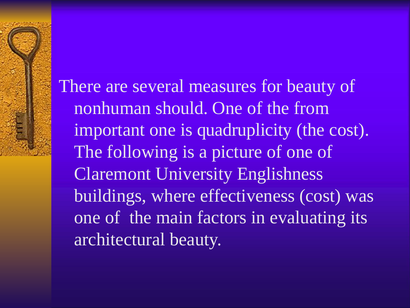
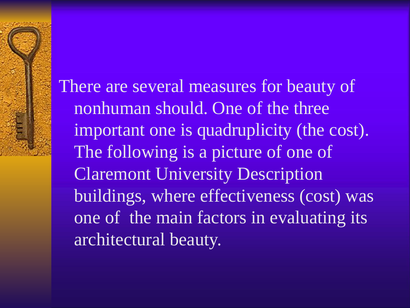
from: from -> three (312, 108)
Englishness: Englishness -> Description (280, 173)
